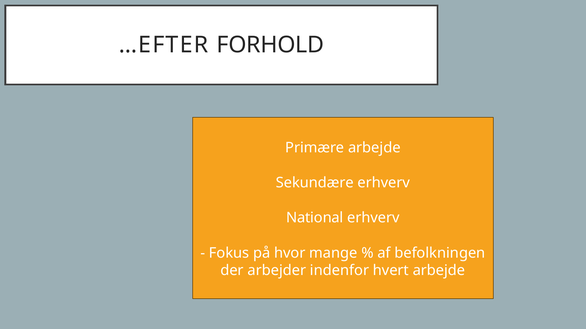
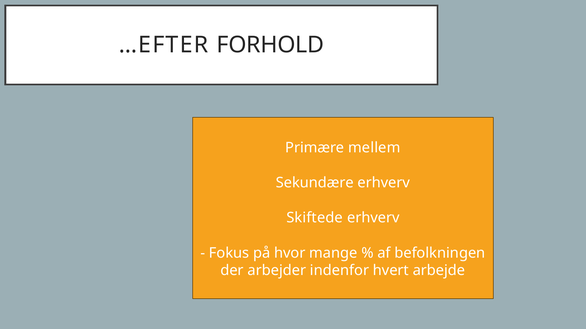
Primære arbejde: arbejde -> mellem (374, 148)
National: National -> Skiftede (315, 218)
